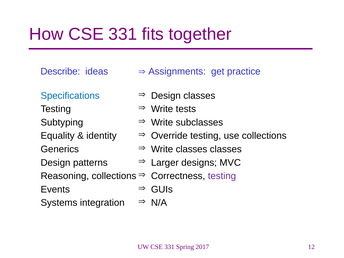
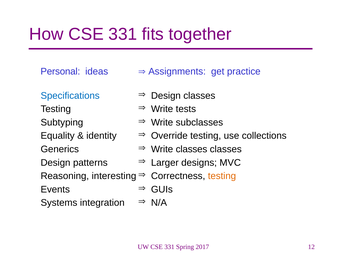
Describe: Describe -> Personal (60, 72)
testing colour: purple -> orange (222, 176)
Reasoning collections: collections -> interesting (114, 176)
